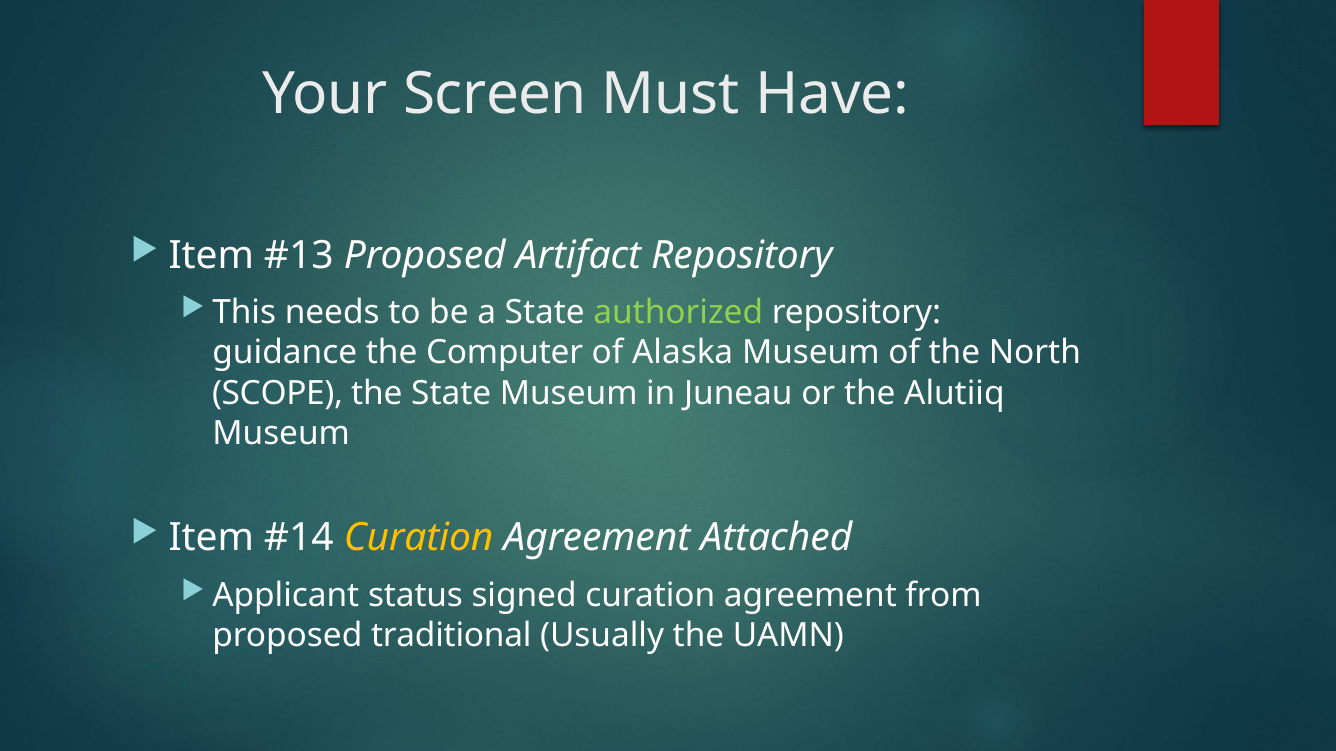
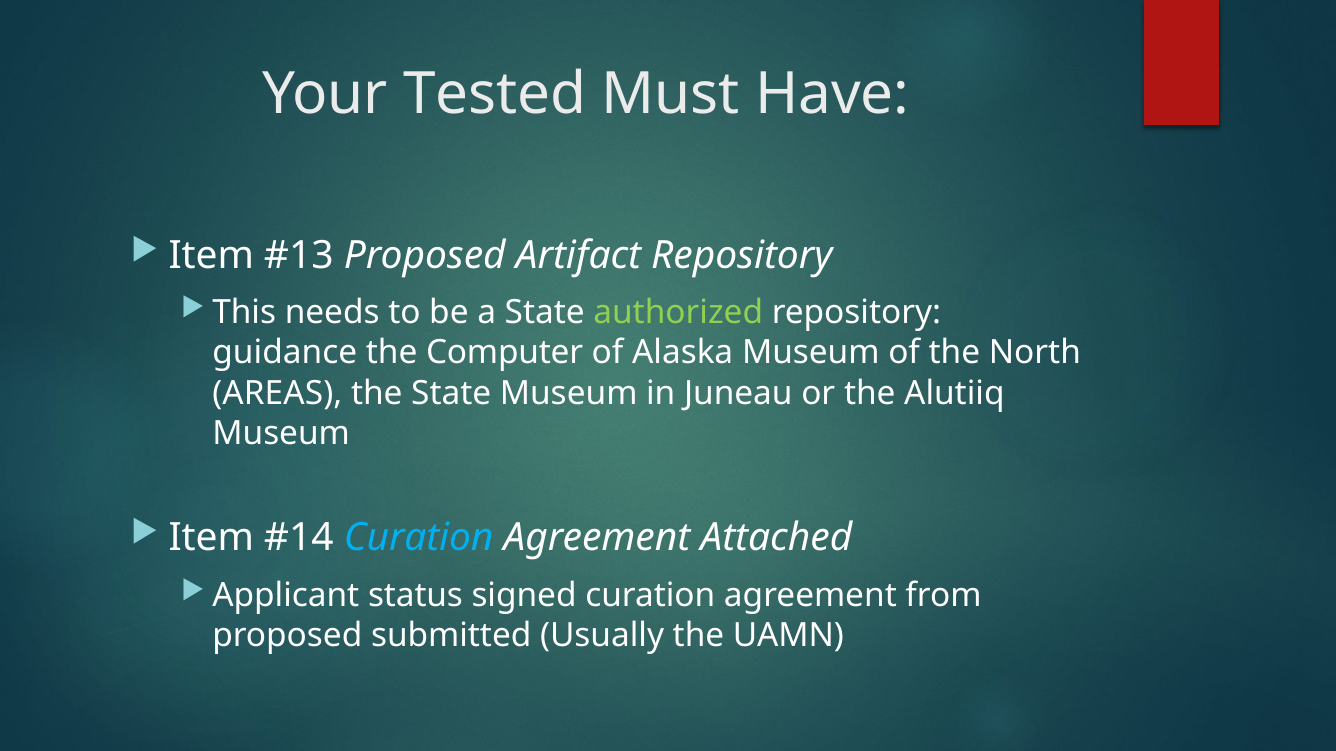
Screen: Screen -> Tested (495, 94)
SCOPE: SCOPE -> AREAS (277, 393)
Curation colour: yellow -> light blue (419, 538)
traditional: traditional -> submitted (451, 635)
